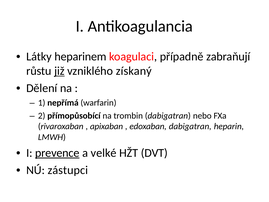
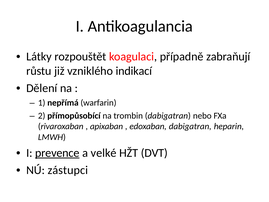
heparinem: heparinem -> rozpouštět (80, 57)
již underline: present -> none (59, 71)
získaný: získaný -> indikací (134, 71)
